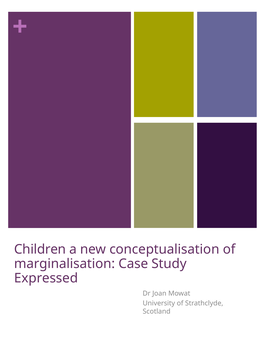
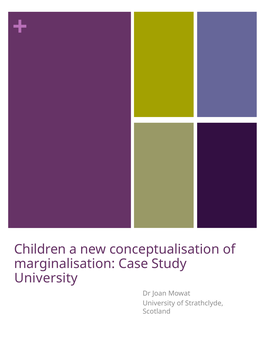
Expressed: Expressed -> University (46, 278)
